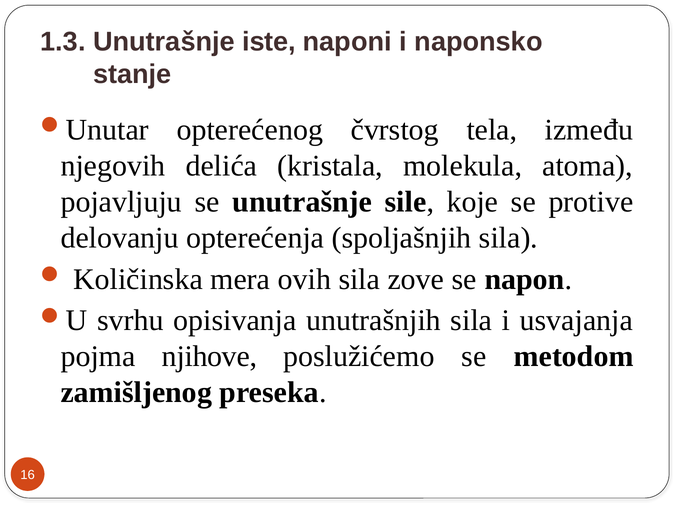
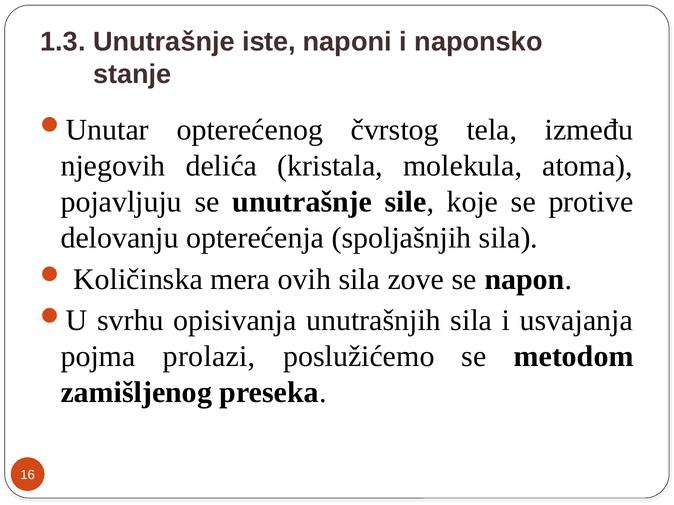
njihove: njihove -> prolazi (209, 357)
